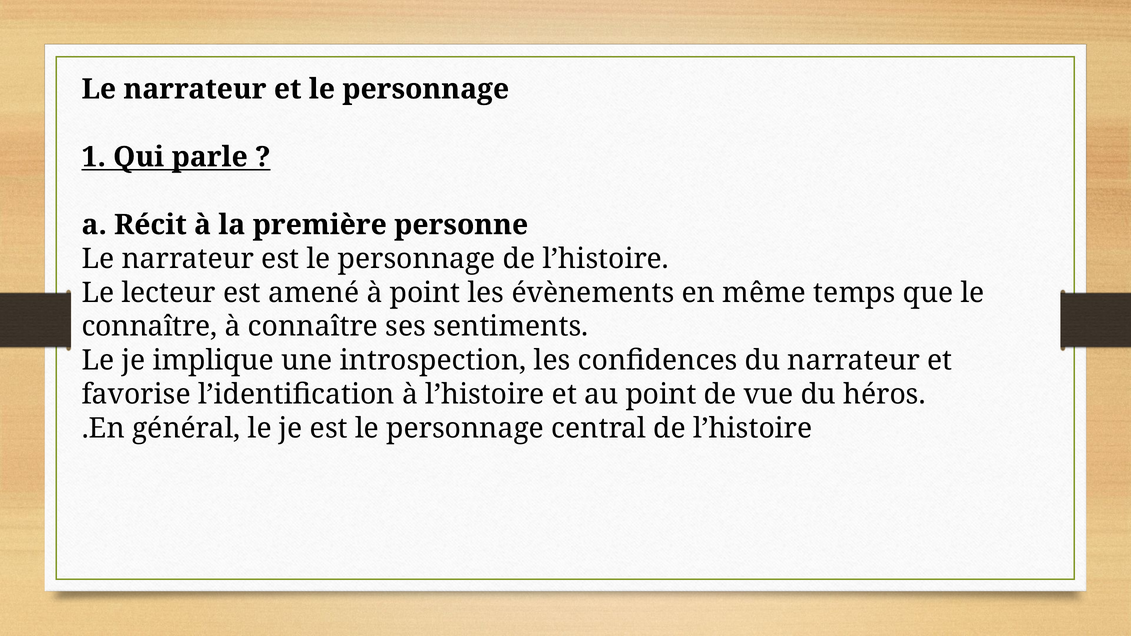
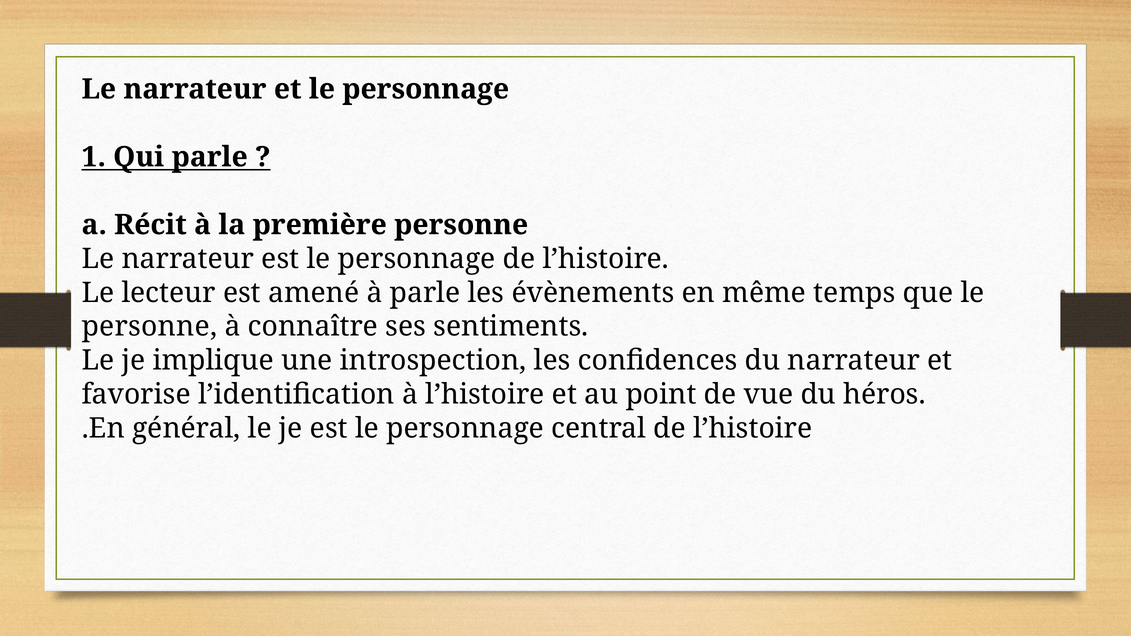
à point: point -> parle (425, 293)
connaître: connaître -> personne (149, 327)
